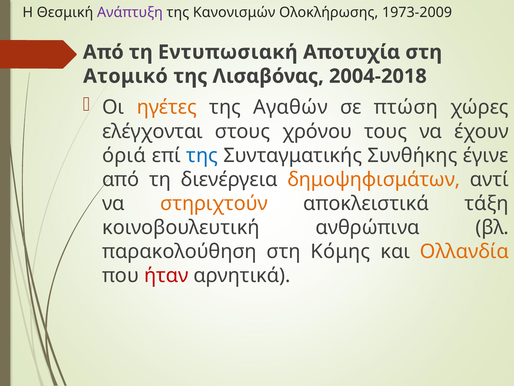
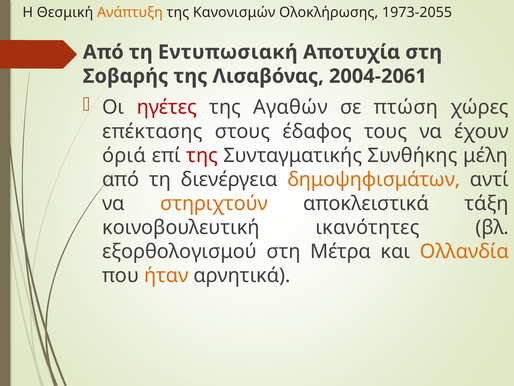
Ανάπτυξη colour: purple -> orange (130, 12)
1973-2009: 1973-2009 -> 1973-2055 (417, 12)
Ατομικό: Ατομικό -> Σοβαρής (126, 76)
2004-2018: 2004-2018 -> 2004-2061 (378, 76)
ηγέτες colour: orange -> red (167, 107)
ελέγχονται: ελέγχονται -> επέκτασης (152, 131)
χρόνου: χρόνου -> έδαφος (317, 131)
της colour: blue -> red (202, 155)
έγινε: έγινε -> μέλη (486, 155)
ανθρώπινα: ανθρώπινα -> ικανότητες (368, 227)
παρακολούθηση: παρακολούθηση -> εξορθολογισμού (179, 251)
Κόμης: Κόμης -> Μέτρα (341, 251)
ήταν colour: red -> orange (166, 275)
